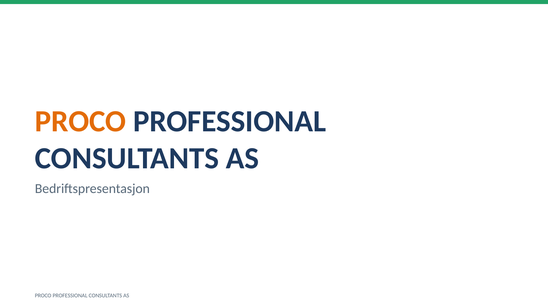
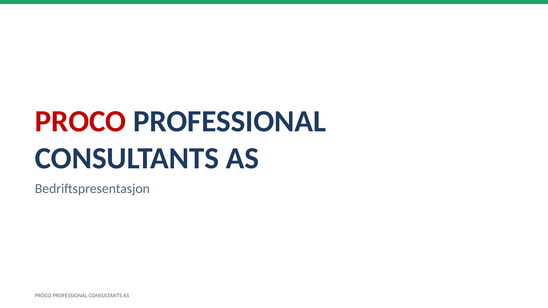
PROCO colour: orange -> red (81, 122)
